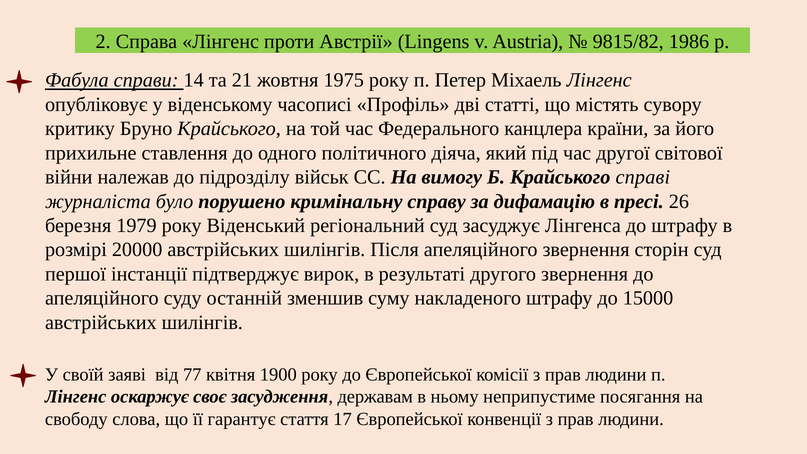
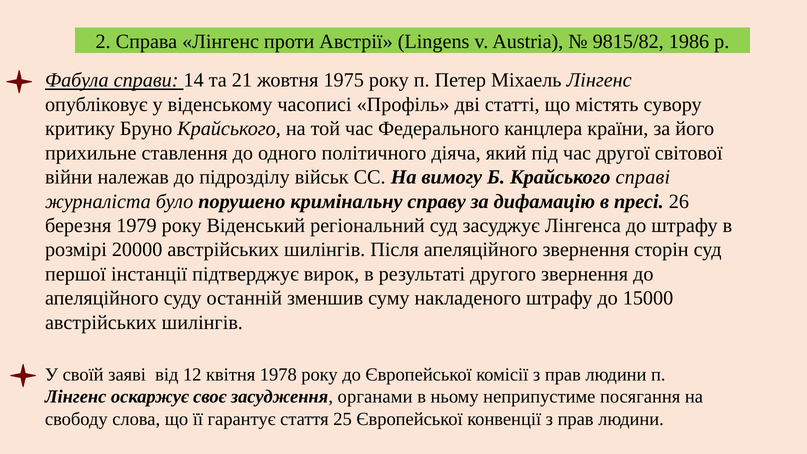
77: 77 -> 12 (192, 375)
1900: 1900 -> 1978 (278, 375)
державам: державам -> органами (375, 397)
17: 17 -> 25 (343, 419)
